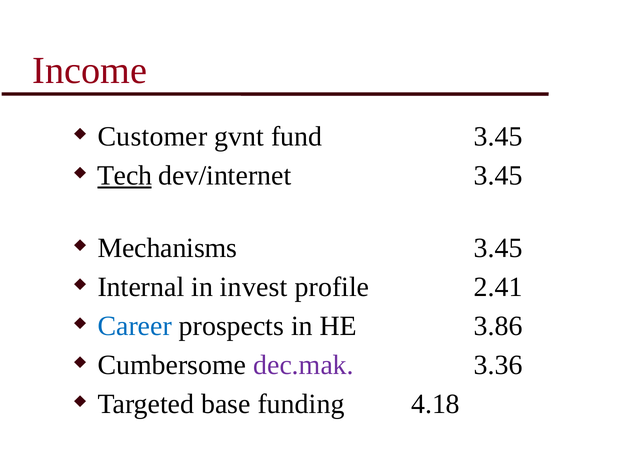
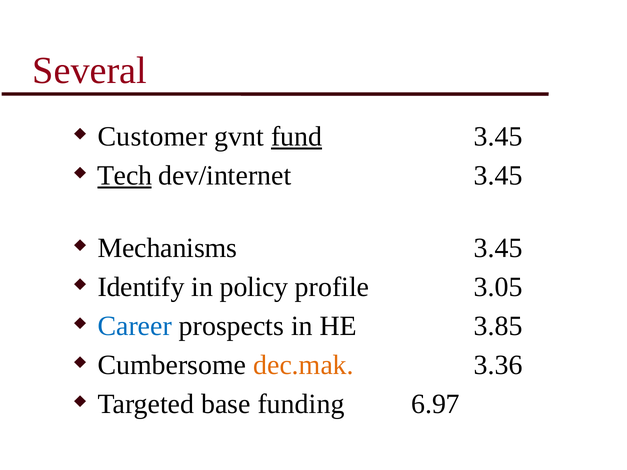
Income: Income -> Several (90, 71)
fund underline: none -> present (297, 137)
Internal: Internal -> Identify (141, 287)
invest: invest -> policy (254, 287)
2.41: 2.41 -> 3.05 (498, 287)
3.86: 3.86 -> 3.85 (498, 326)
dec.mak colour: purple -> orange (304, 365)
4.18: 4.18 -> 6.97 (436, 404)
